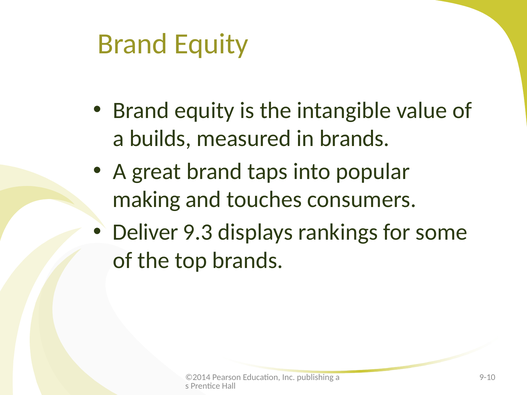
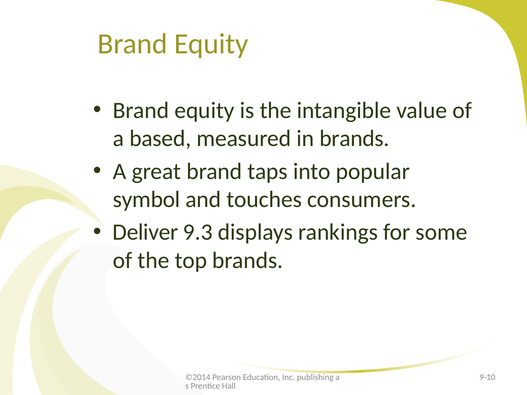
builds: builds -> based (160, 139)
making: making -> symbol (147, 200)
